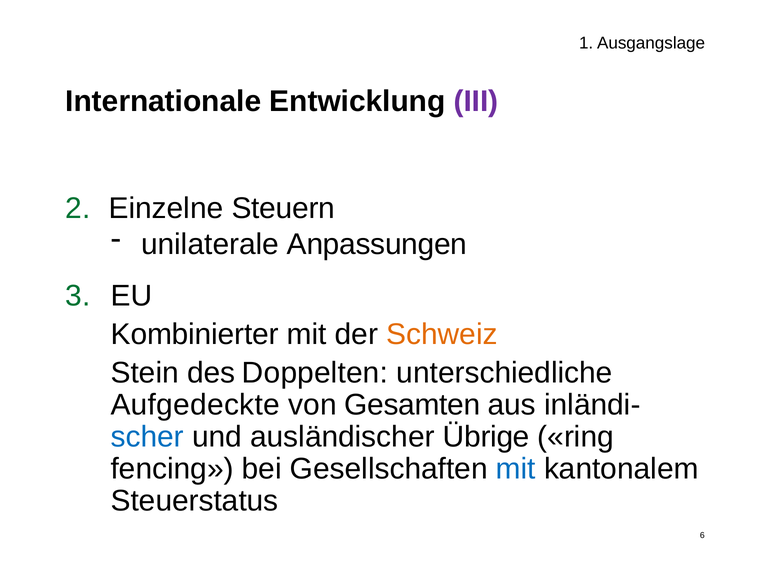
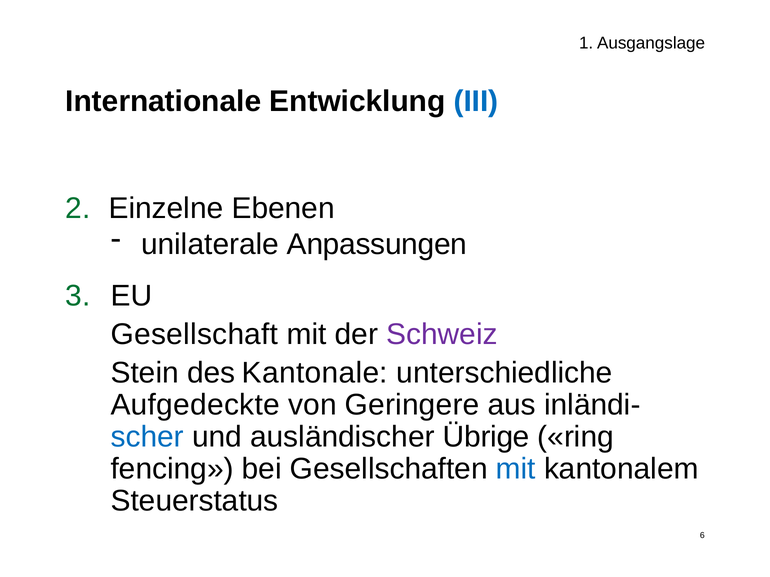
III colour: purple -> blue (476, 102)
Steuern: Steuern -> Ebenen (283, 209)
Kombinierter: Kombinierter -> Gesellschaft (195, 334)
Schweiz colour: orange -> purple (442, 334)
Doppelten: Doppelten -> Kantonale (315, 373)
Gesamten: Gesamten -> Geringere (412, 405)
